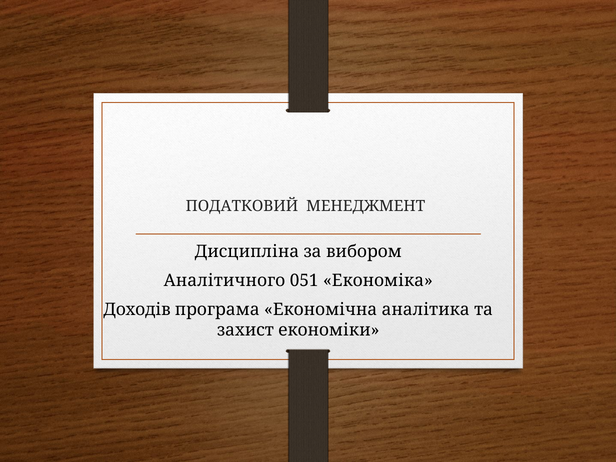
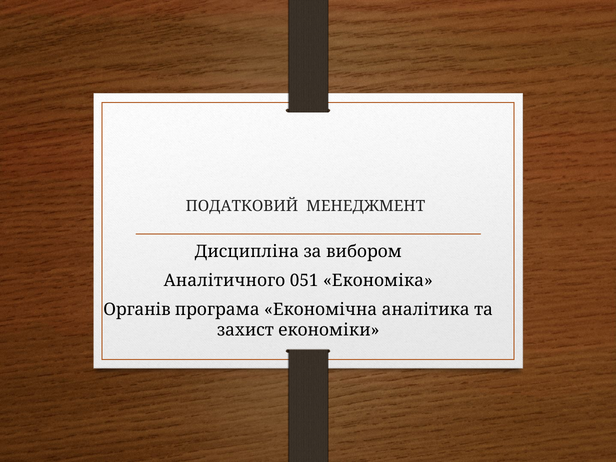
Доходів: Доходів -> Органів (137, 310)
